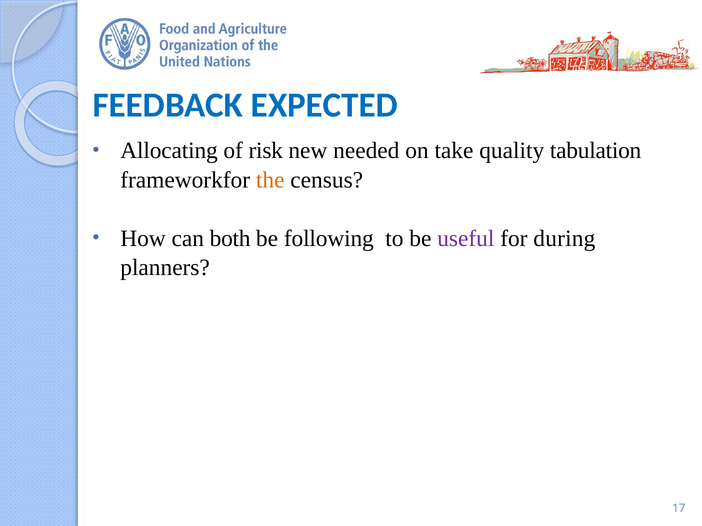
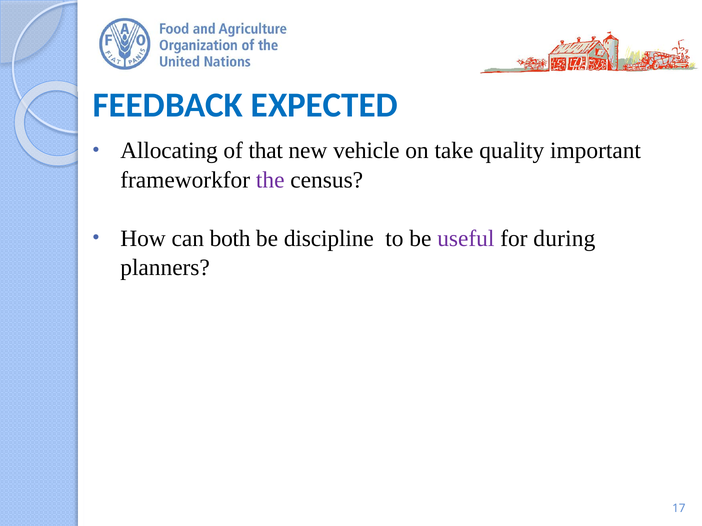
risk: risk -> that (266, 151)
needed: needed -> vehicle (366, 151)
tabulation: tabulation -> important (596, 151)
the colour: orange -> purple (270, 180)
following: following -> discipline (329, 239)
